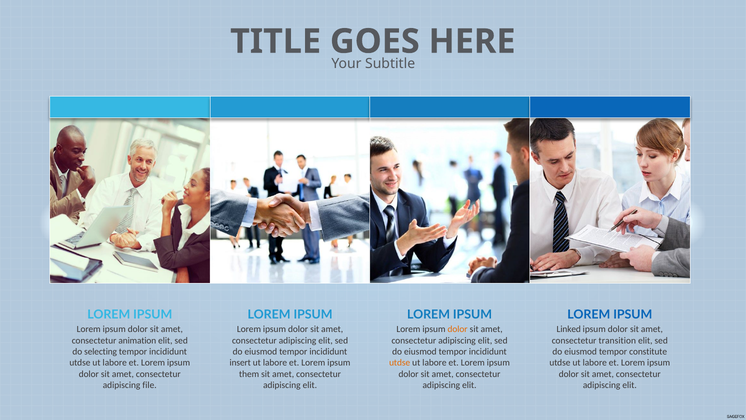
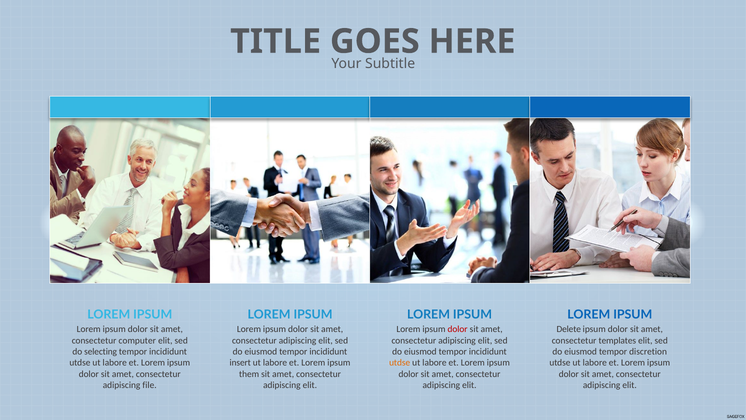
dolor colour: orange -> red (458, 329)
Linked: Linked -> Delete (569, 329)
animation: animation -> computer (137, 340)
transition: transition -> templates (617, 340)
constitute: constitute -> discretion (648, 351)
